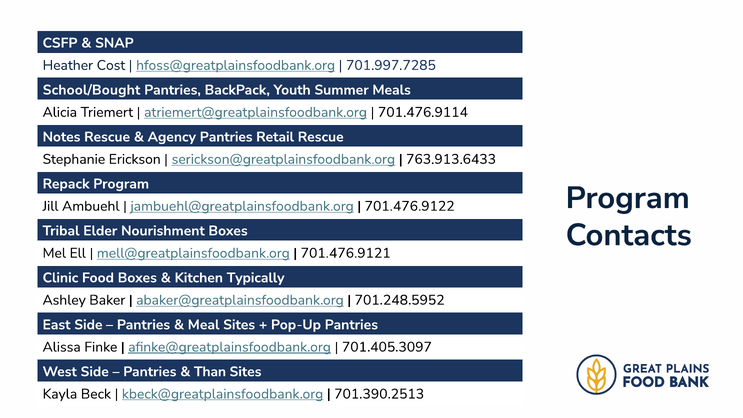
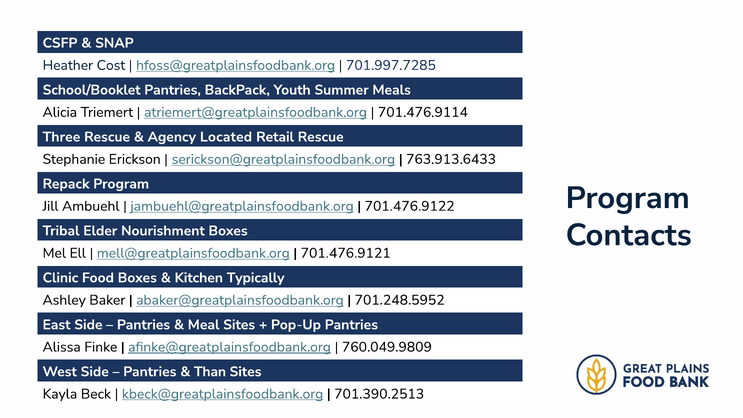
School/Bought: School/Bought -> School/Booklet (92, 90)
Notes: Notes -> Three (61, 137)
Agency Pantries: Pantries -> Located (226, 137)
701.405.3097: 701.405.3097 -> 760.049.9809 (387, 347)
